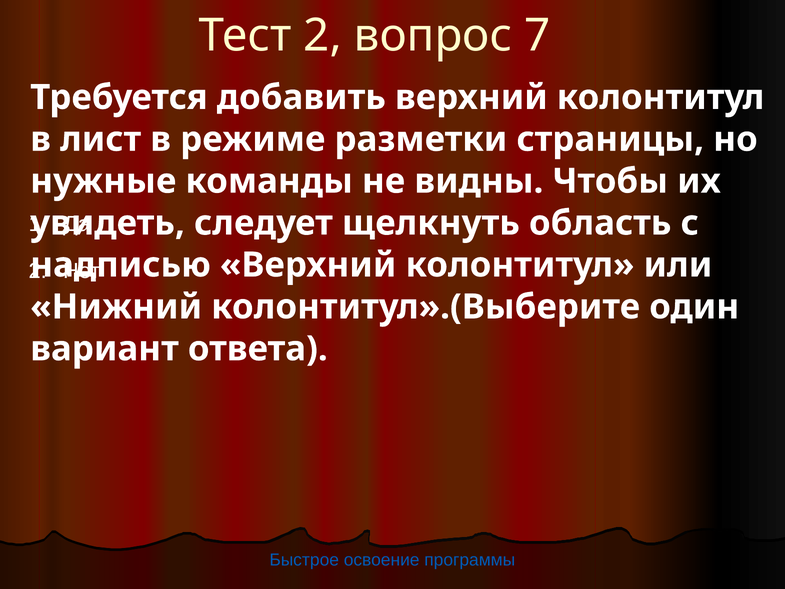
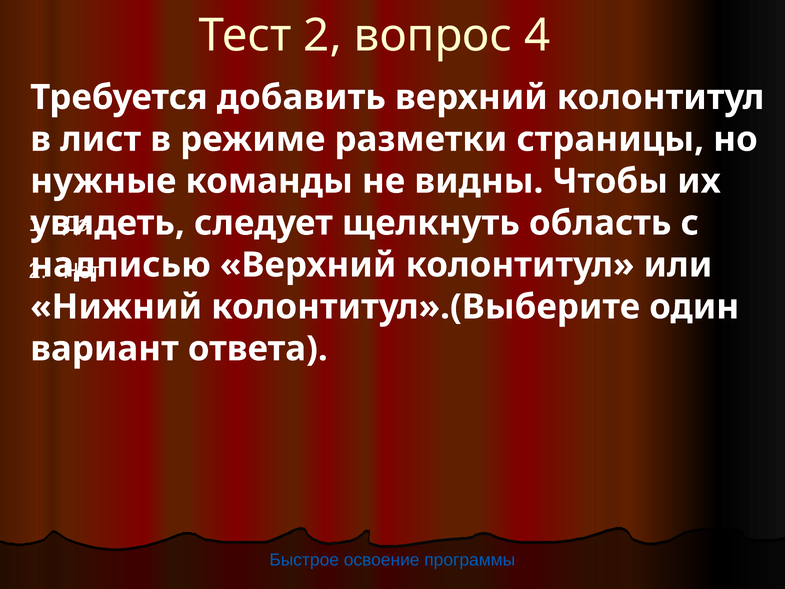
7: 7 -> 4 (537, 36)
